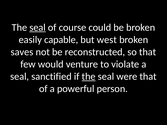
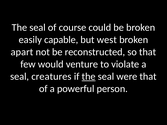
seal underline: present -> none (38, 28)
saves: saves -> apart (22, 52)
sanctified: sanctified -> creatures (51, 77)
